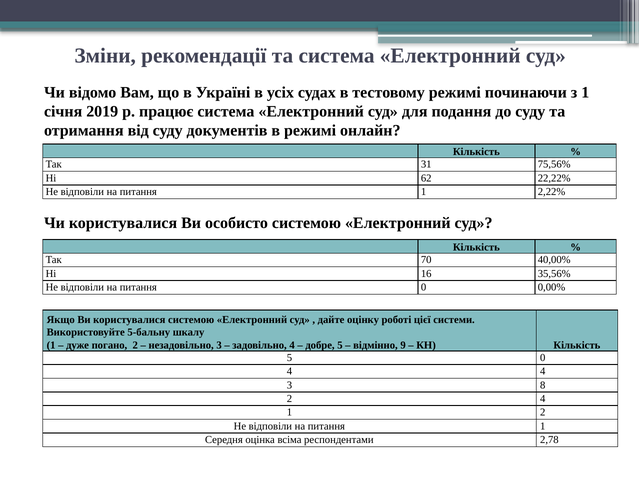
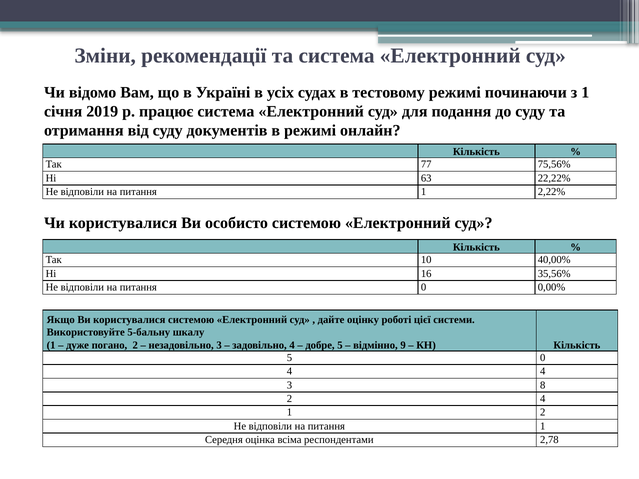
31: 31 -> 77 (426, 164)
62: 62 -> 63 (426, 178)
70: 70 -> 10 (426, 260)
